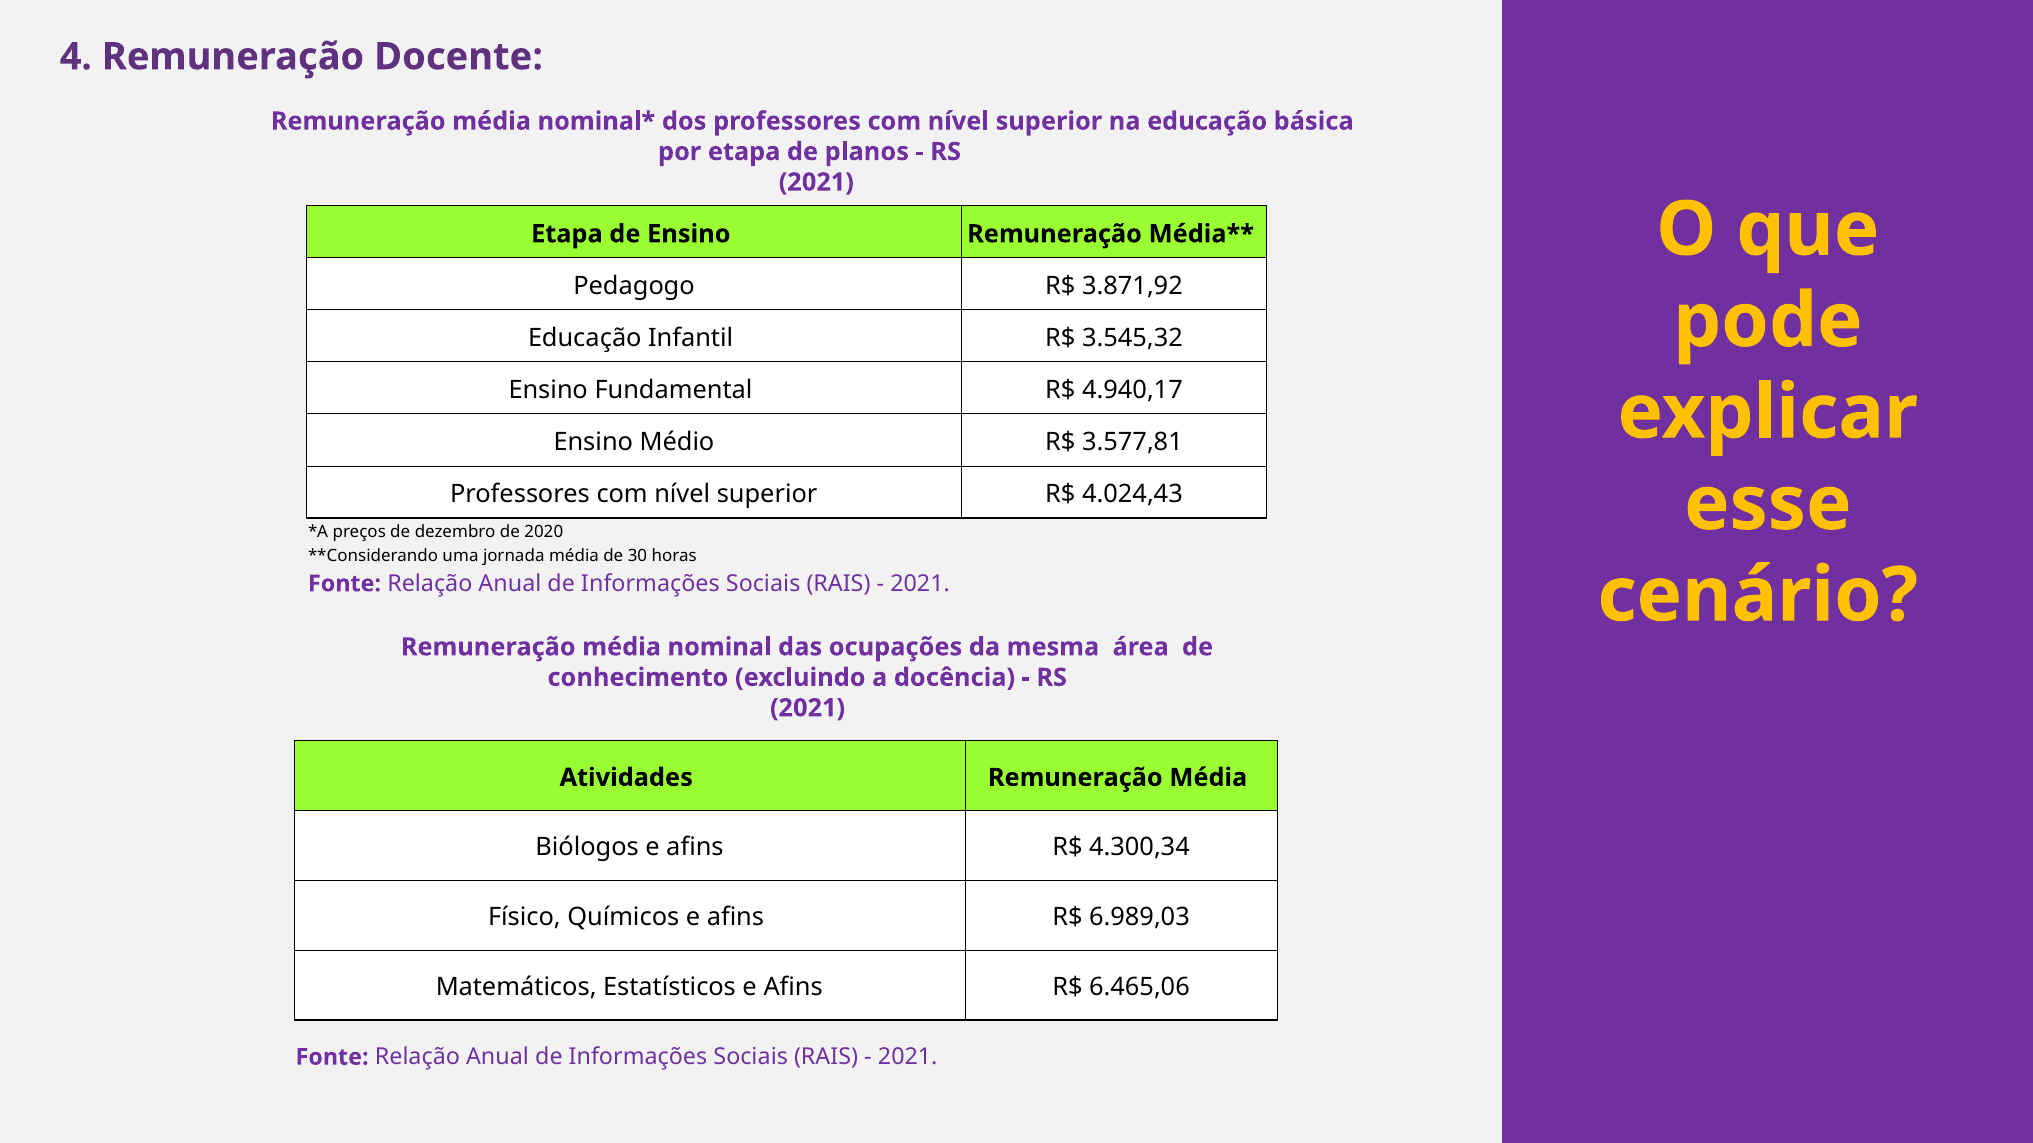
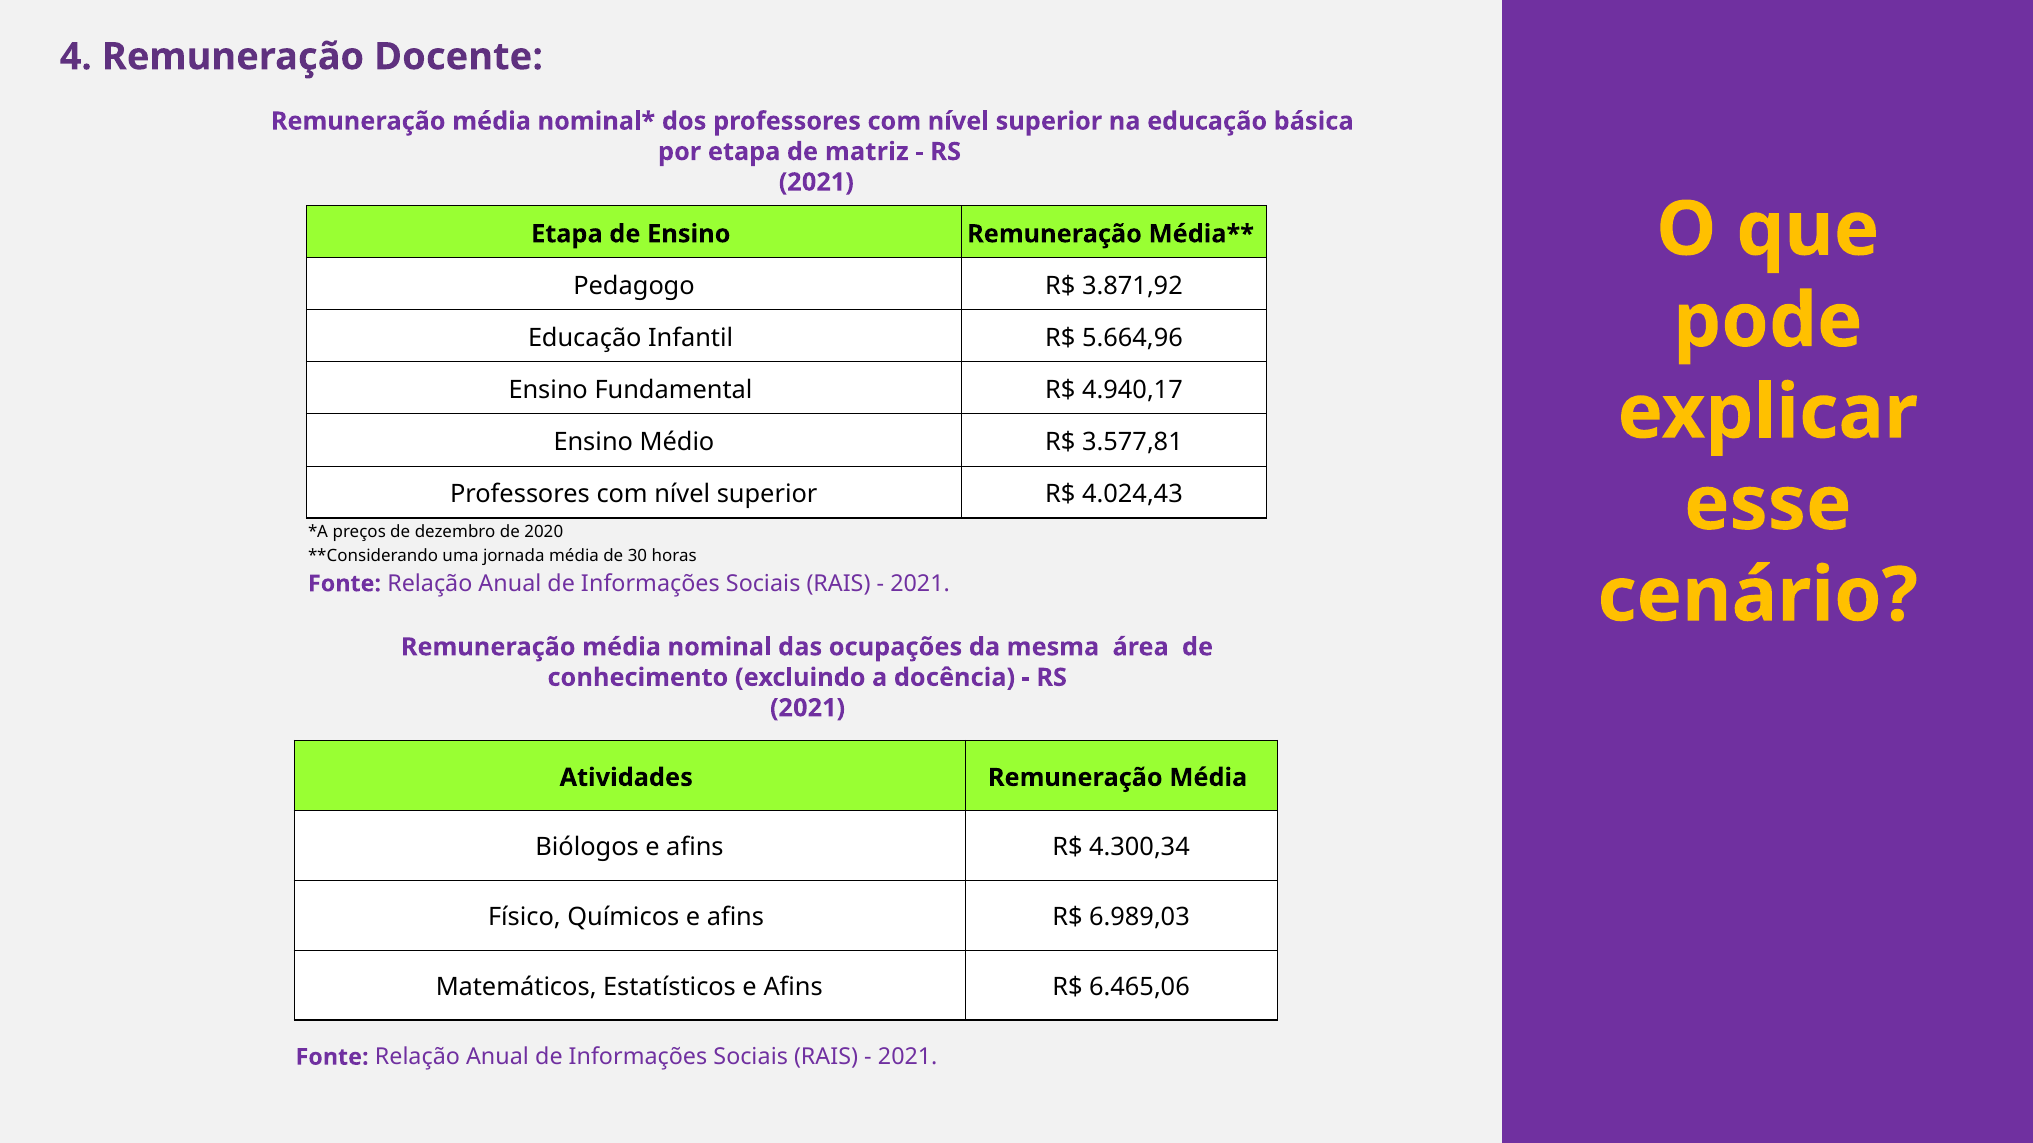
planos: planos -> matriz (867, 152)
3.545,32: 3.545,32 -> 5.664,96 (1132, 338)
